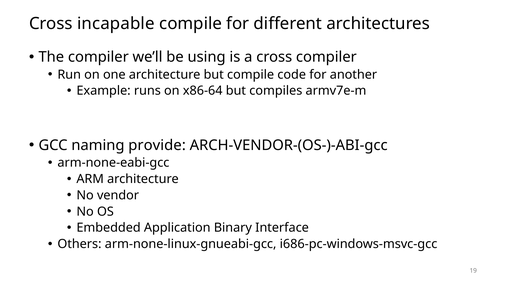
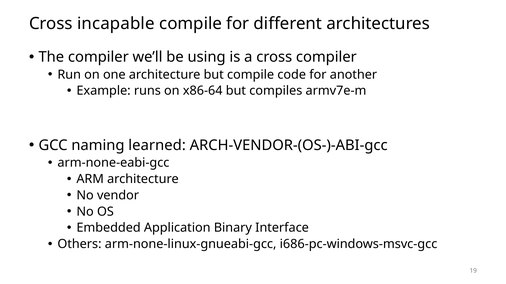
provide: provide -> learned (157, 146)
